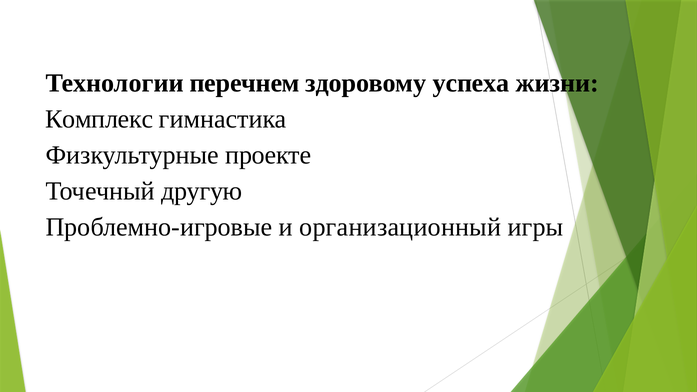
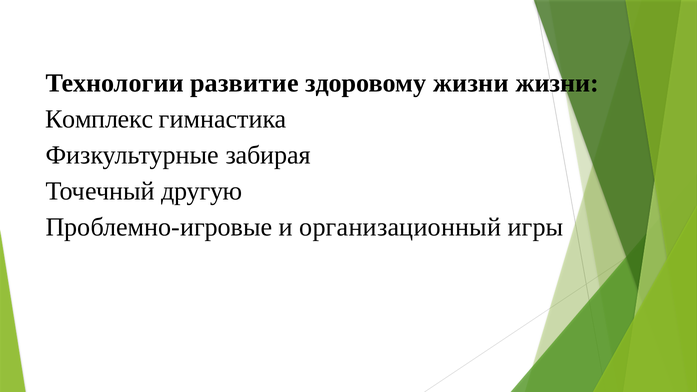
перечнем: перечнем -> развитие (244, 83)
здоровому успеха: успеха -> жизни (471, 83)
проекте: проекте -> забирая (268, 155)
